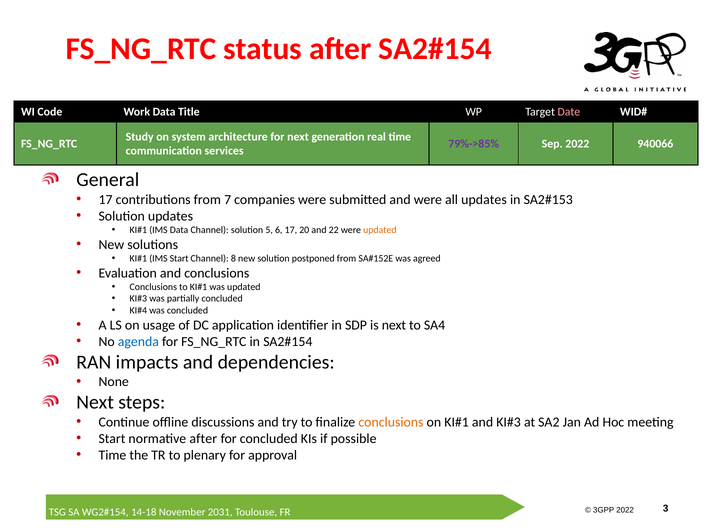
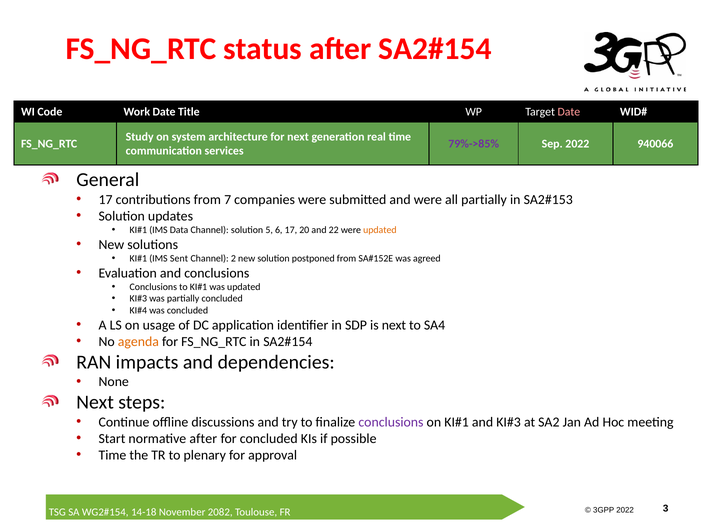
Work Data: Data -> Date (164, 112)
all updates: updates -> partially (484, 200)
IMS Start: Start -> Sent (179, 259)
8: 8 -> 2 (233, 259)
agenda colour: blue -> orange (138, 342)
conclusions colour: orange -> purple (391, 422)
2031: 2031 -> 2082 (220, 513)
